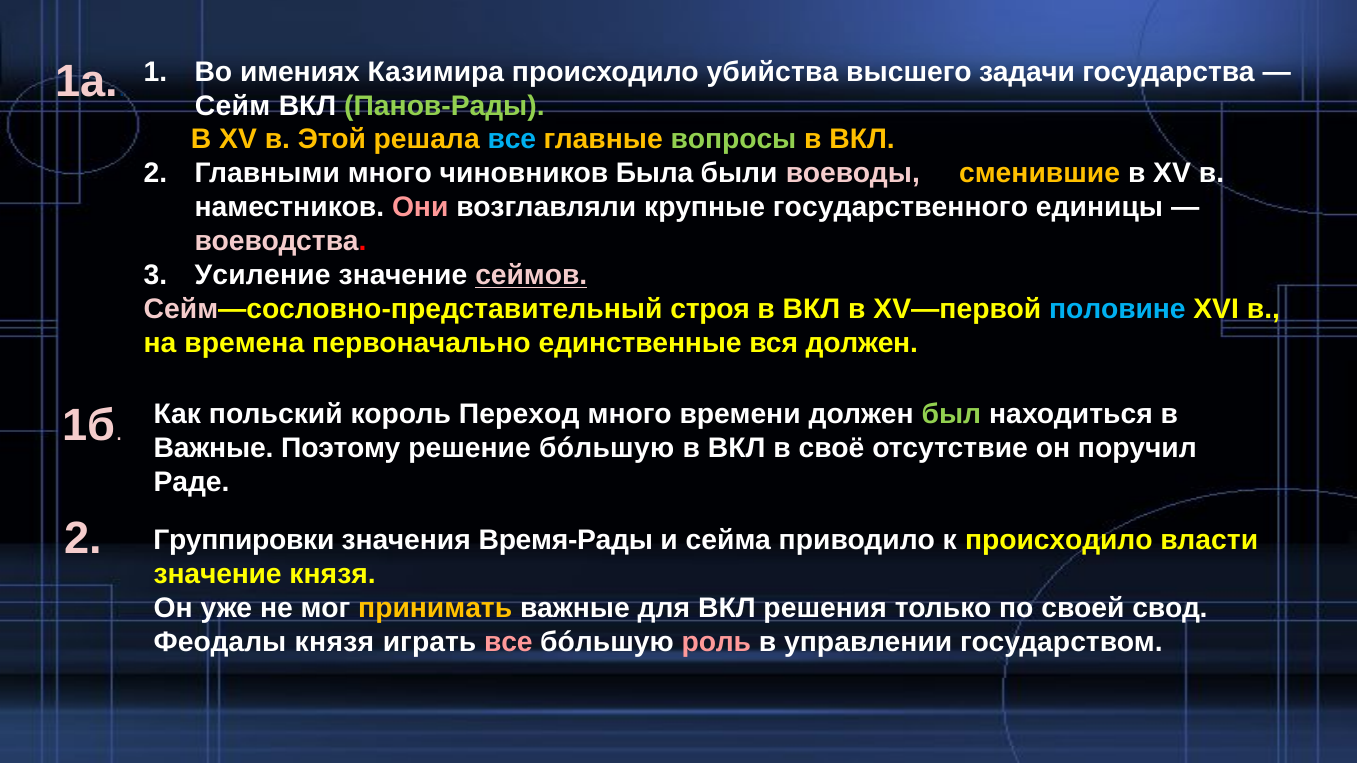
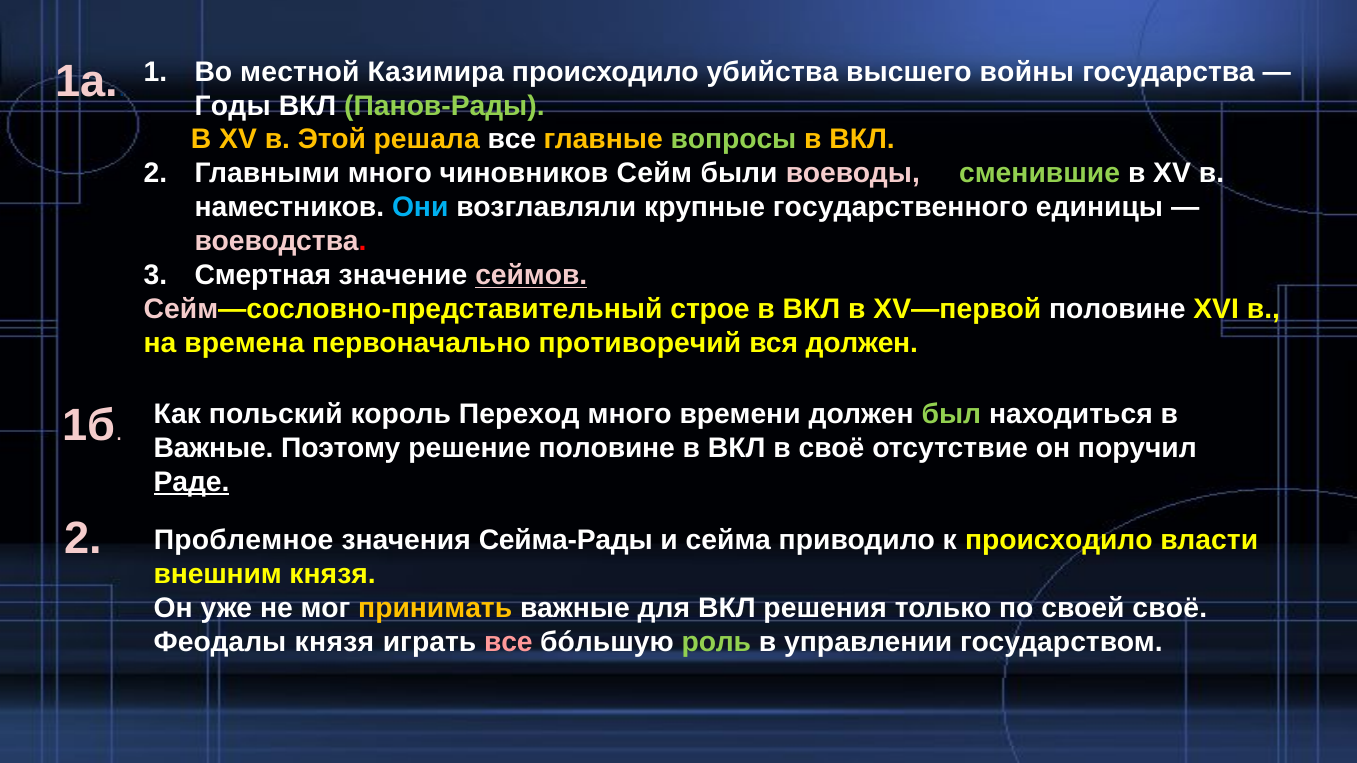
имениях: имениях -> местной (300, 72)
задачи: задачи -> войны (1027, 72)
Сейм: Сейм -> Годы (233, 106)
все colour: light blue -> white (512, 140)
Была: Была -> Сейм (654, 174)
сменившие colour: yellow -> light green (1040, 174)
Они colour: pink -> light blue (420, 208)
Усиление: Усиление -> Смертная (263, 275)
строя: строя -> строе (710, 309)
половине colour: light blue -> white (1117, 309)
единственные: единственные -> противоречий (640, 343)
решение бóльшую: бóльшую -> половине (607, 448)
Раде underline: none -> present (192, 482)
Группировки: Группировки -> Проблемное (244, 540)
Время-Рады: Время-Рады -> Сейма-Рады (566, 540)
значение: значение -> внешним (218, 574)
своей свод: свод -> своё (1170, 608)
роль colour: pink -> light green (716, 642)
